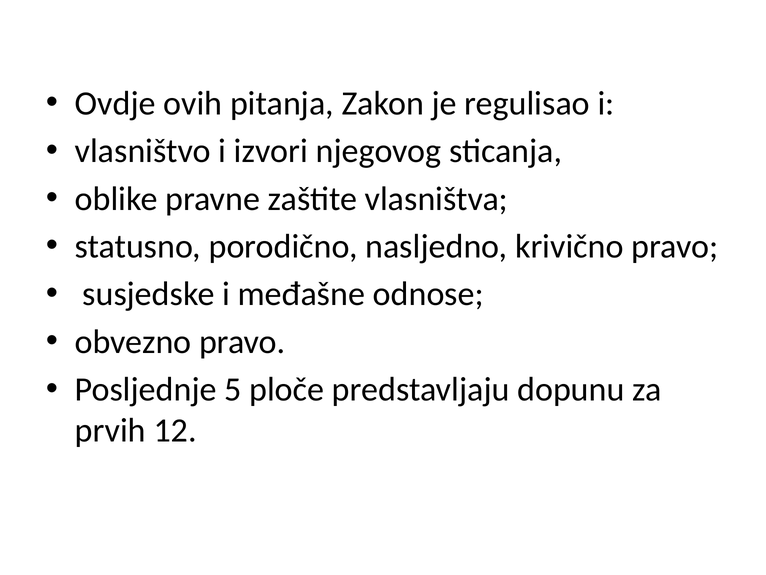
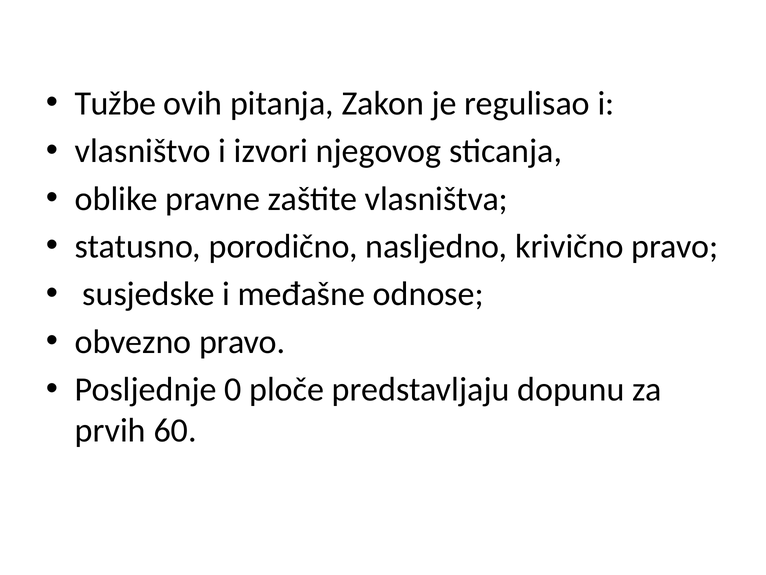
Ovdje: Ovdje -> Tužbe (115, 103)
5: 5 -> 0 (233, 389)
12: 12 -> 60 (175, 430)
